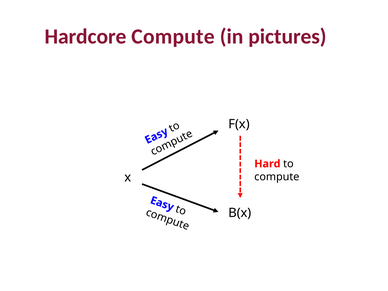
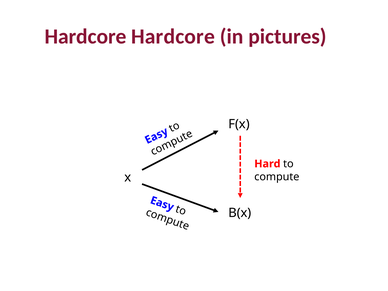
Hardcore Compute: Compute -> Hardcore (173, 37)
